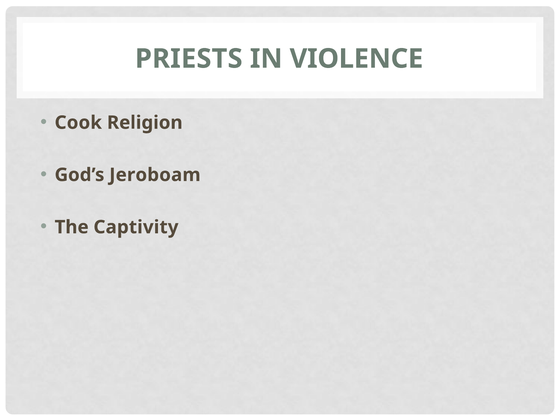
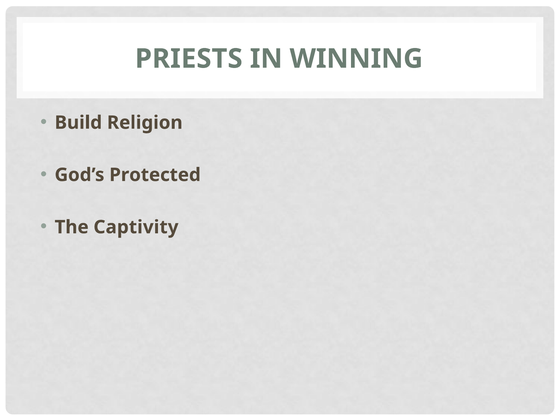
VIOLENCE: VIOLENCE -> WINNING (356, 59)
Cook: Cook -> Build (78, 123)
Jeroboam: Jeroboam -> Protected (155, 175)
